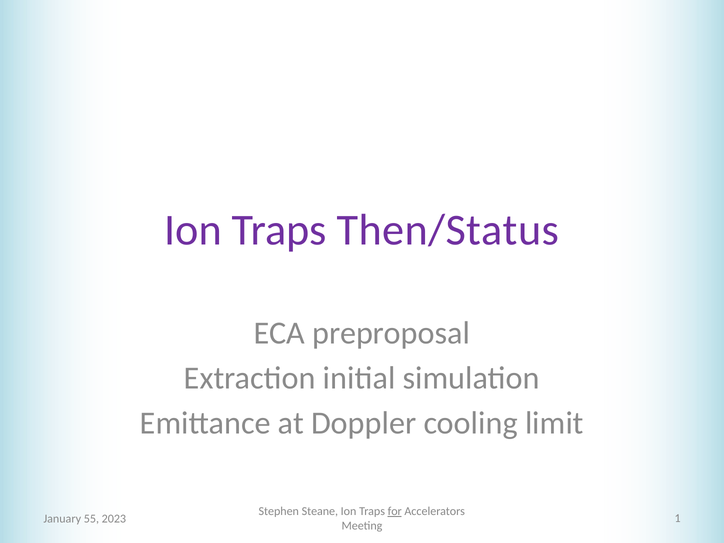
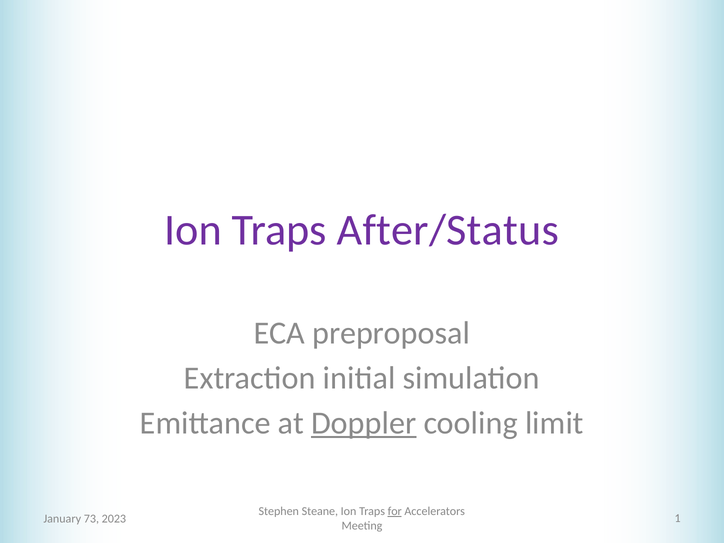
Then/Status: Then/Status -> After/Status (448, 230)
Doppler underline: none -> present (364, 423)
55: 55 -> 73 (91, 519)
